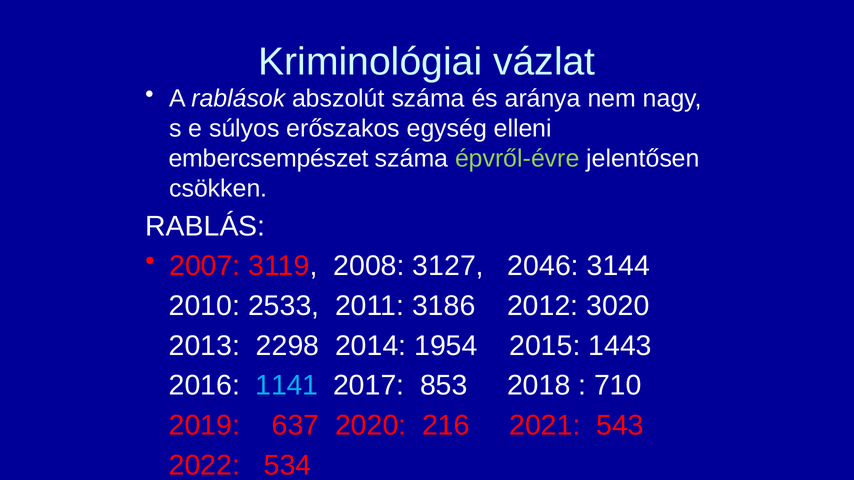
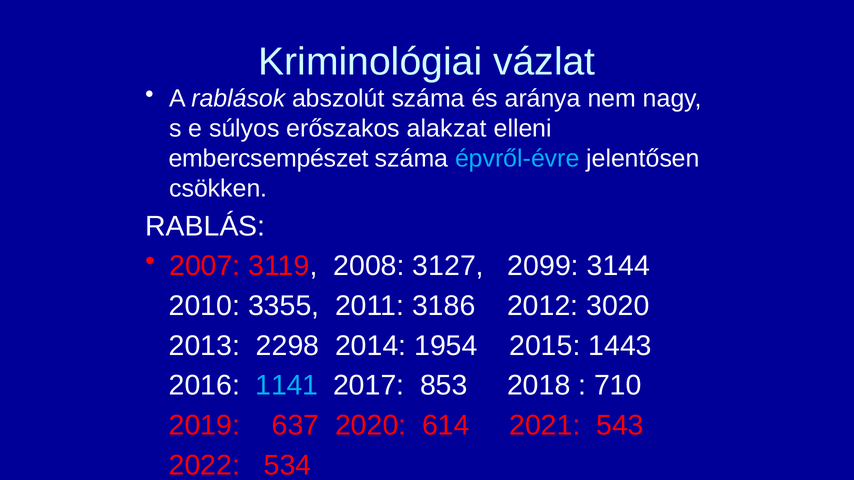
egység: egység -> alakzat (447, 129)
épvről-évre colour: light green -> light blue (517, 159)
2046: 2046 -> 2099 (543, 266)
2533: 2533 -> 3355 (284, 306)
216: 216 -> 614 (446, 426)
